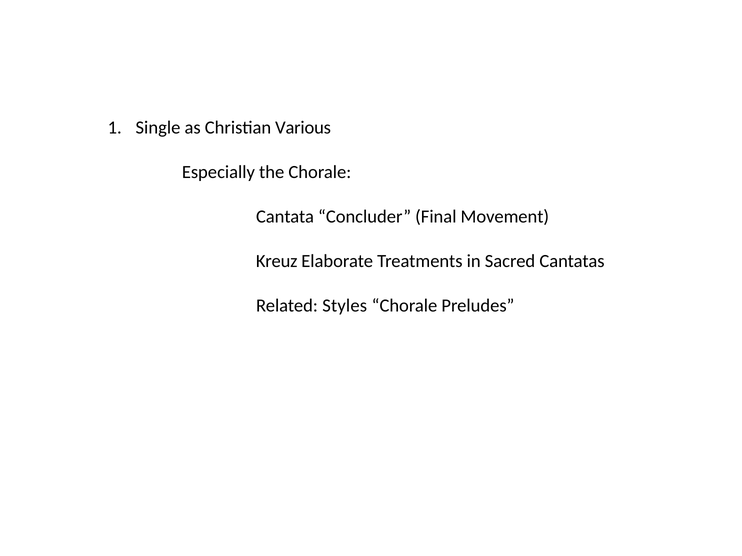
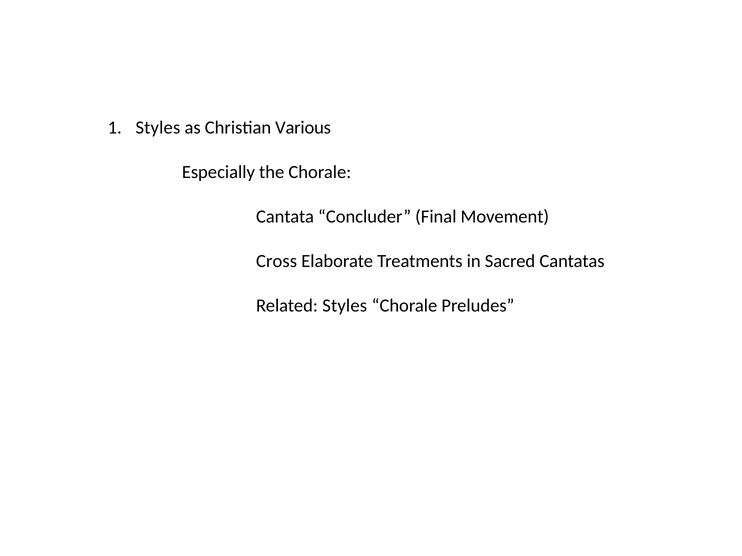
Single: Single -> Styles (158, 128)
Kreuz: Kreuz -> Cross (277, 261)
